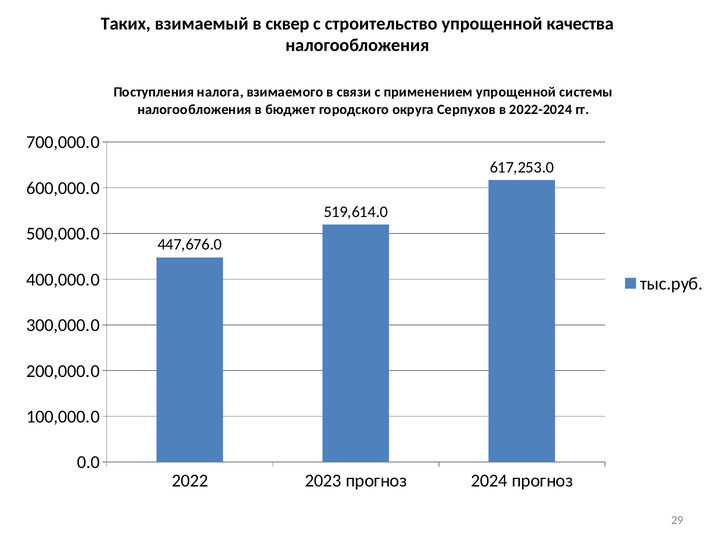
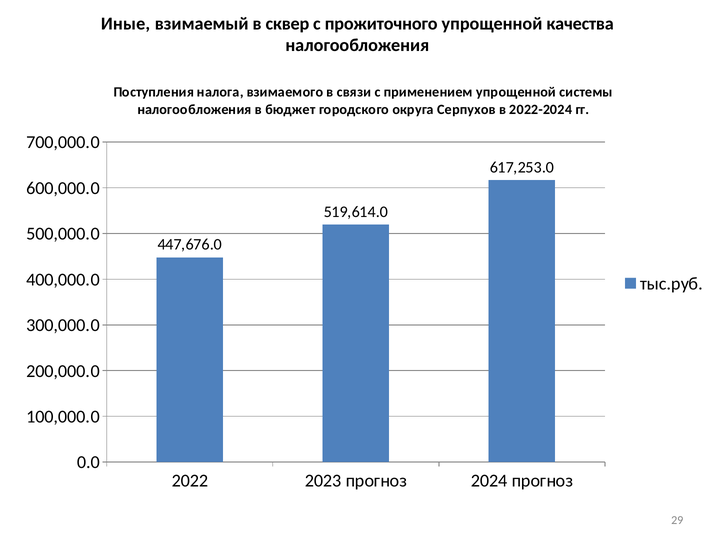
Таких: Таких -> Иные (126, 24)
строительство: строительство -> прожиточного (381, 24)
